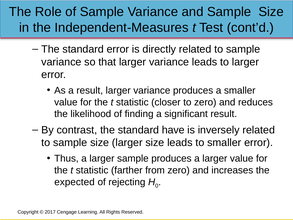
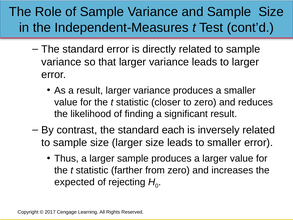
have: have -> each (173, 130)
